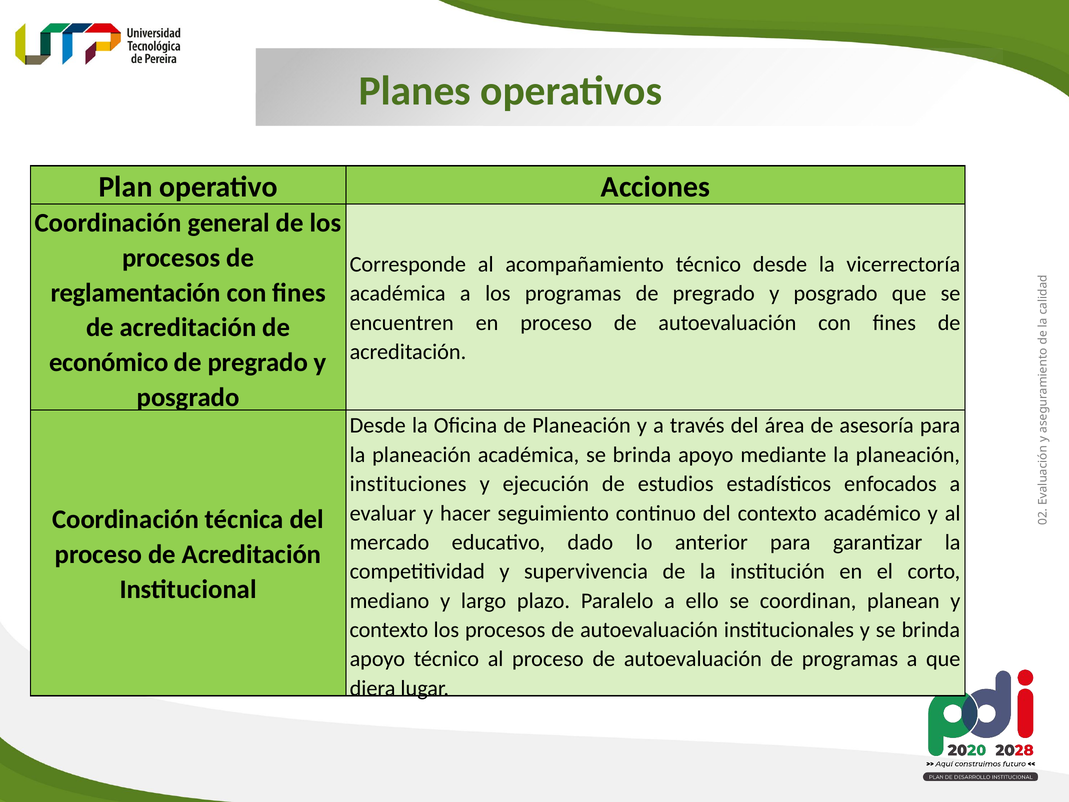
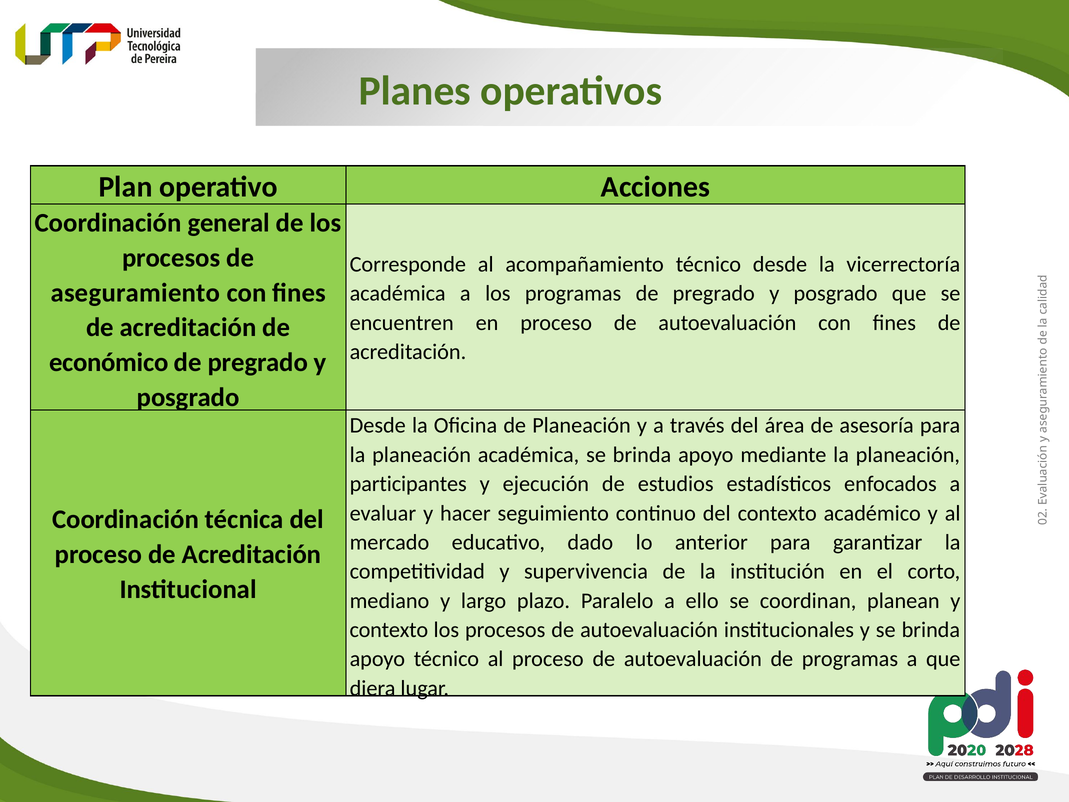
reglamentación: reglamentación -> aseguramiento (135, 293)
instituciones: instituciones -> participantes (408, 484)
